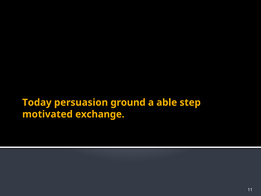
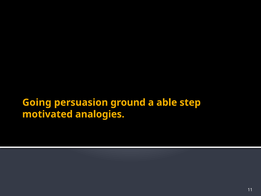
Today: Today -> Going (37, 102)
exchange: exchange -> analogies (100, 114)
